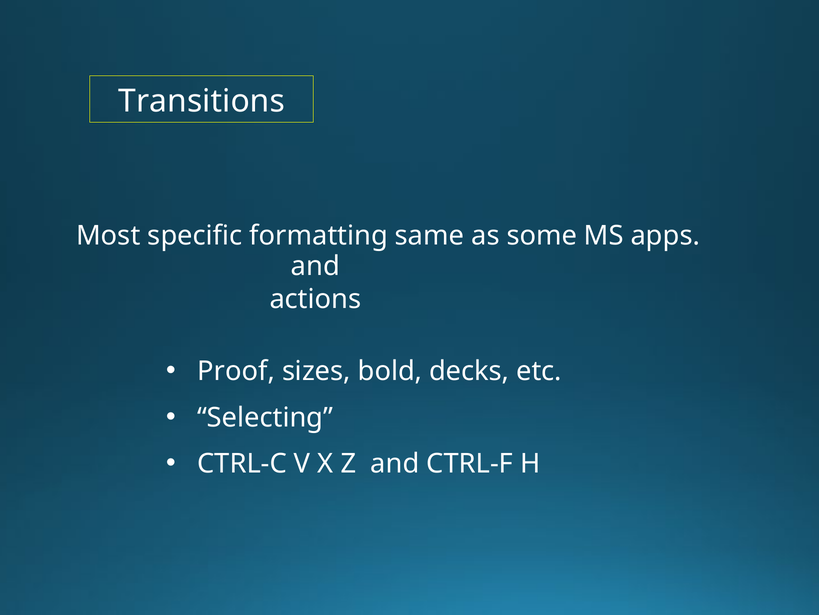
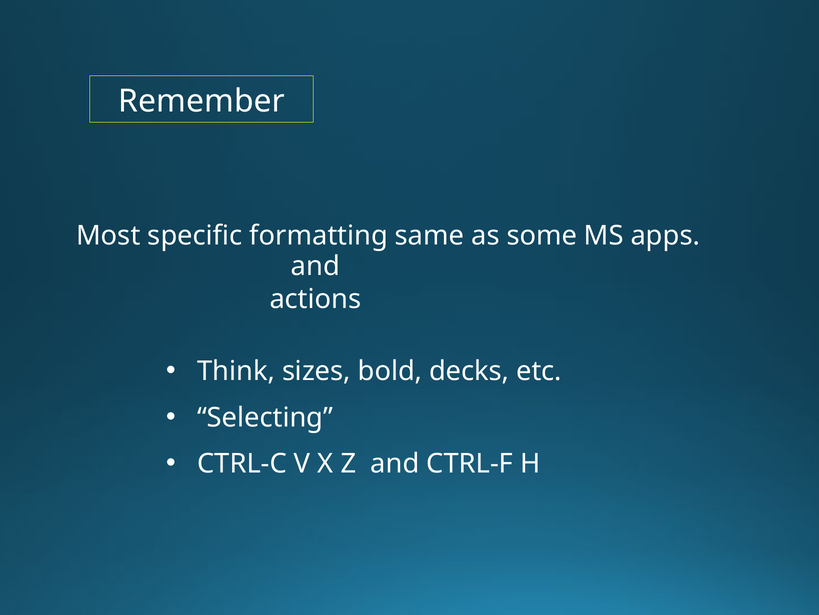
Transitions: Transitions -> Remember (202, 101)
Proof: Proof -> Think (236, 371)
